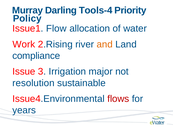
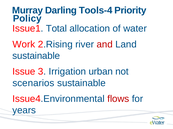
Flow: Flow -> Total (56, 29)
and colour: orange -> red (105, 45)
compliance: compliance -> sustainable (36, 56)
major: major -> urban (101, 72)
resolution: resolution -> scenarios (33, 83)
